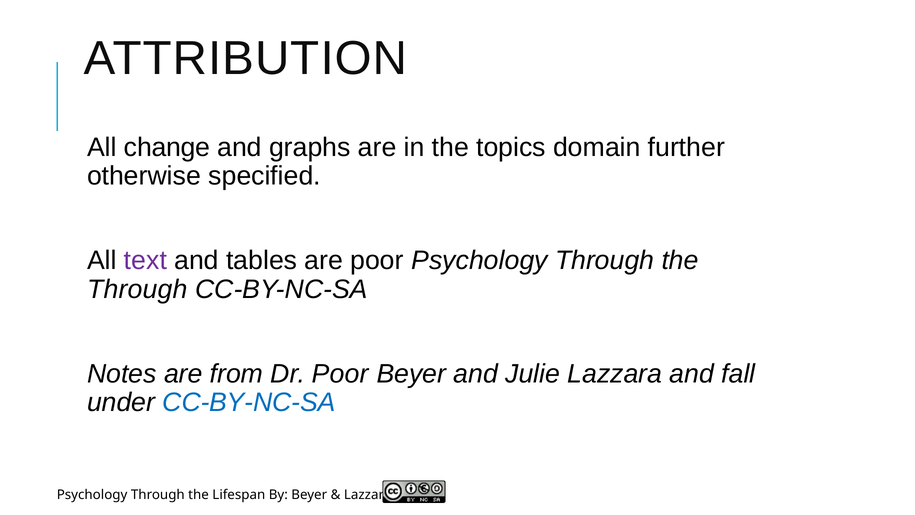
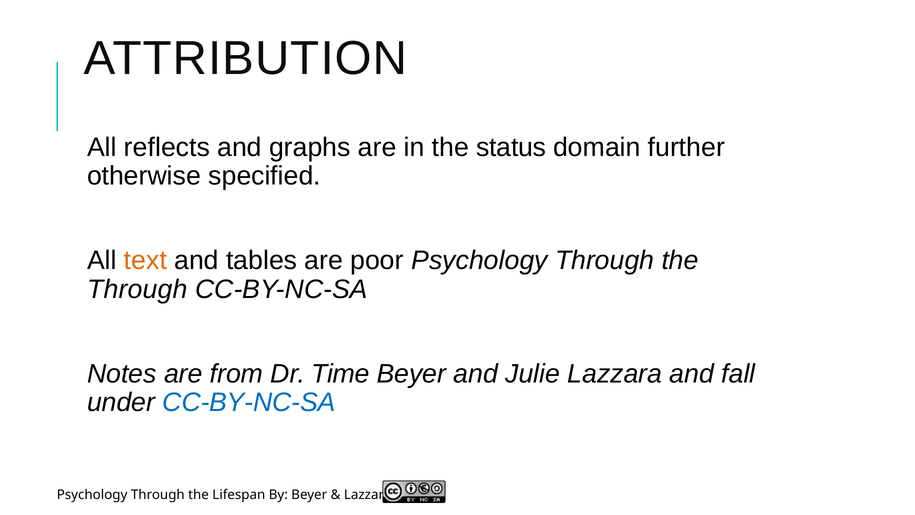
change: change -> reflects (167, 147)
topics: topics -> status (511, 147)
text colour: purple -> orange (145, 260)
Dr Poor: Poor -> Time (340, 373)
